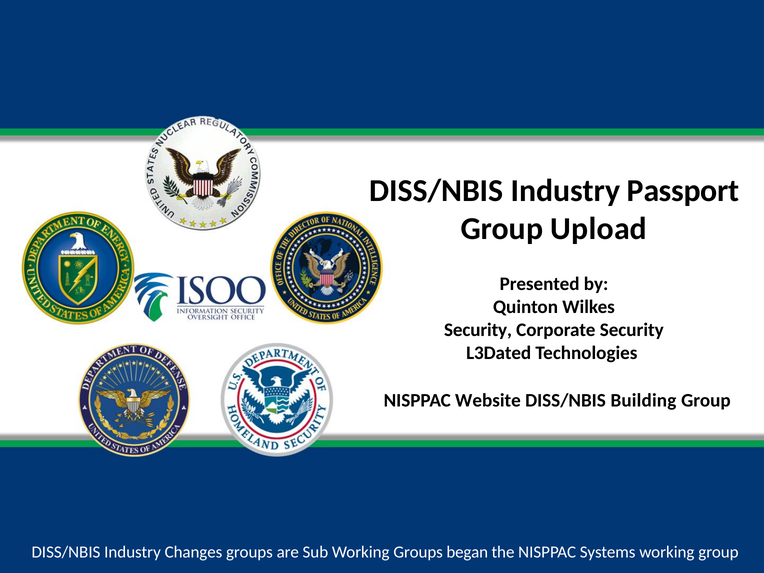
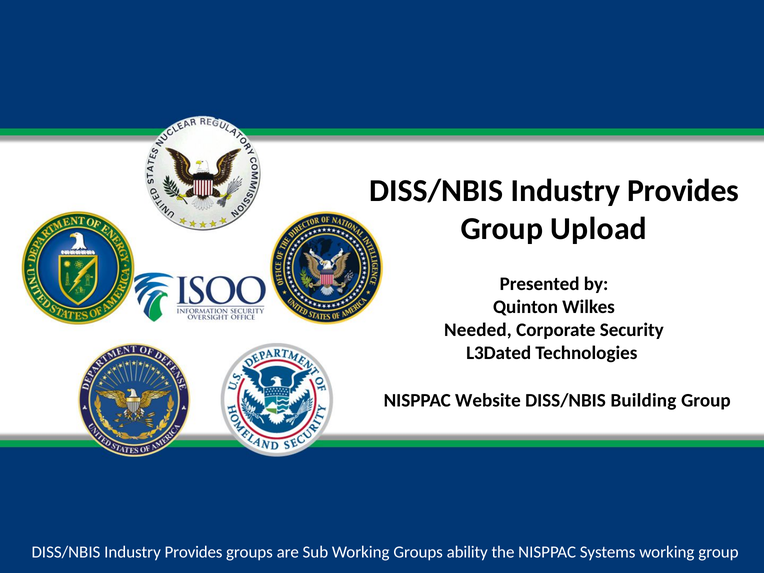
Passport: Passport -> Provides (683, 191)
Security: Security -> Needed (478, 330)
Changes: Changes -> Provides (194, 552)
began: began -> ability (467, 552)
